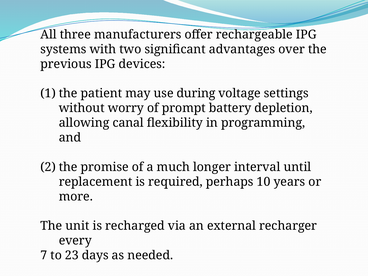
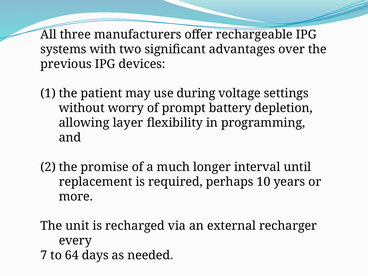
canal: canal -> layer (128, 123)
23: 23 -> 64 (72, 255)
